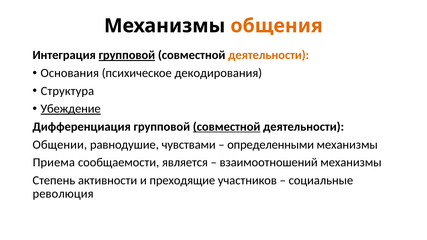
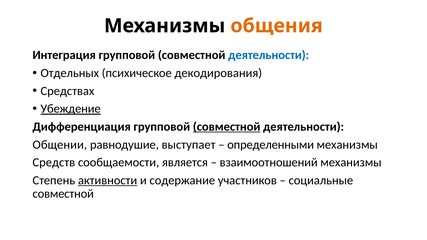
групповой underline: present -> none (127, 55)
деятельности colour: orange -> blue (269, 55)
Основания: Основания -> Отдельных (70, 73)
Структура: Структура -> Средствах (67, 91)
чувствами: чувствами -> выступает (189, 145)
Приема: Приема -> Средств (54, 163)
активности underline: none -> present (108, 181)
преходящие: преходящие -> содержание (182, 181)
революция: революция -> совместной (63, 194)
